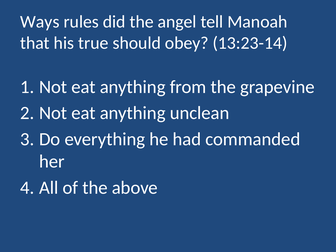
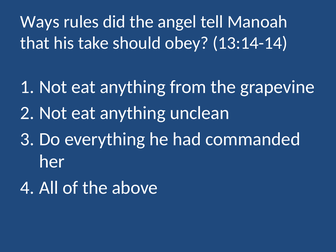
true: true -> take (93, 43)
13:23-14: 13:23-14 -> 13:14-14 (250, 43)
